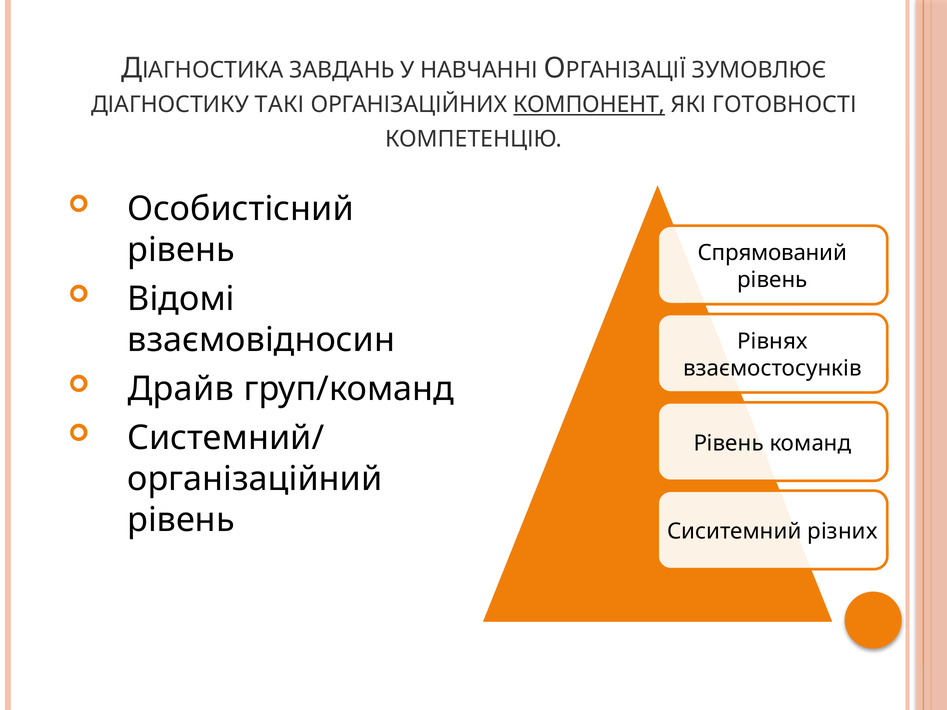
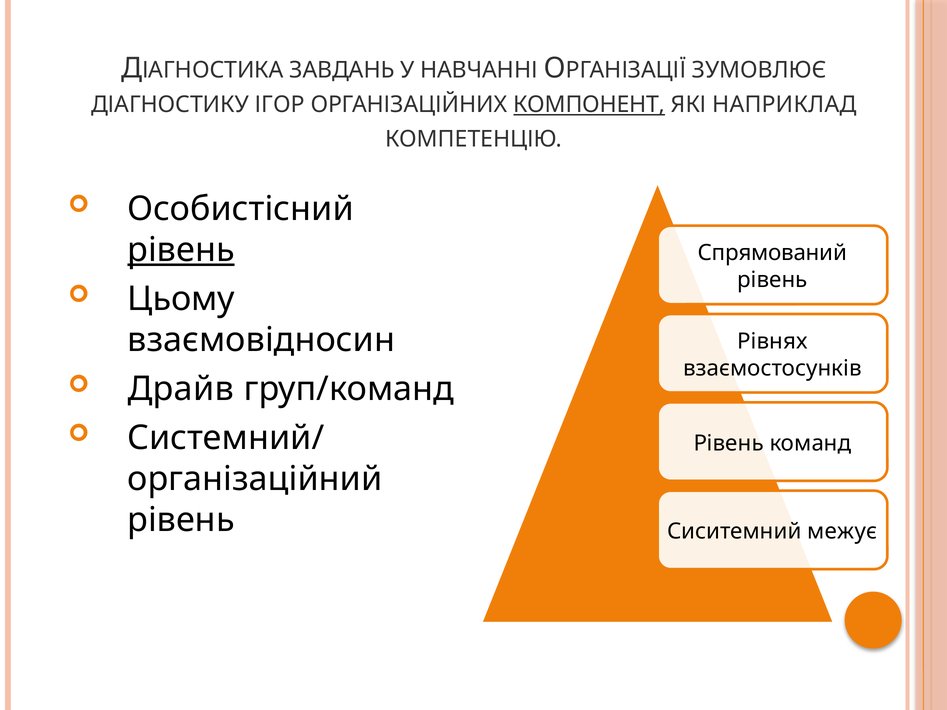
ТАКІ: ТАКІ -> ІГОР (280, 105)
ГОТОВНОСТІ: ГОТОВНОСТІ -> НАПРИКЛАД (784, 105)
рівень underline: none -> present (181, 250)
Відомі: Відомі -> Цьому (181, 299)
різних: різних -> межує (842, 532)
